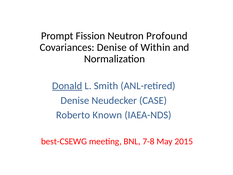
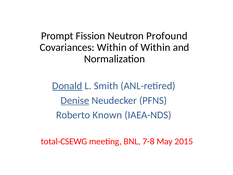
Covariances Denise: Denise -> Within (112, 47)
Denise underline: none -> present (75, 100)
CASE: CASE -> PFNS (153, 100)
best-CSEWG: best-CSEWG -> total-CSEWG (64, 141)
